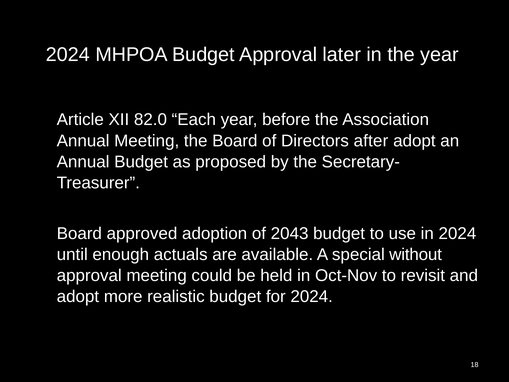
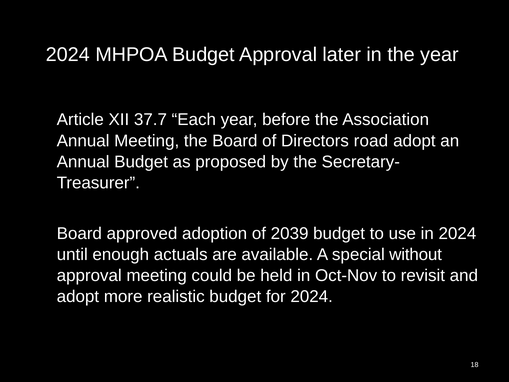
82.0: 82.0 -> 37.7 (150, 120)
after: after -> road (371, 141)
2043: 2043 -> 2039 (290, 233)
